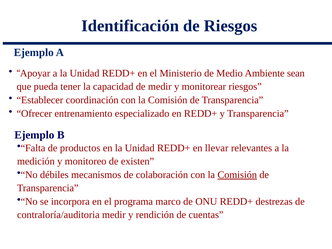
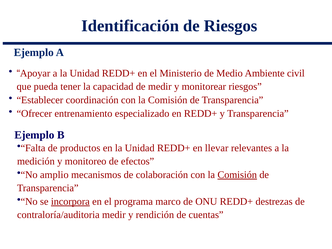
sean: sean -> civil (296, 73)
existen: existen -> efectos (138, 161)
débiles: débiles -> amplio (54, 175)
incorpora underline: none -> present (70, 201)
